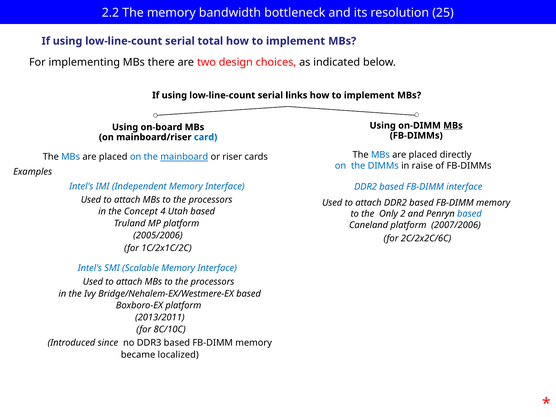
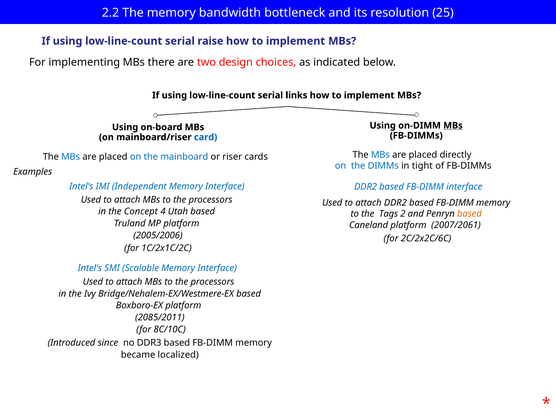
total: total -> raise (210, 41)
mainboard underline: present -> none (184, 157)
raise: raise -> tight (422, 166)
Only: Only -> Tags (389, 214)
based colour: blue -> orange (469, 214)
2007/2006: 2007/2006 -> 2007/2061 (456, 225)
2013/2011: 2013/2011 -> 2085/2011 (160, 317)
